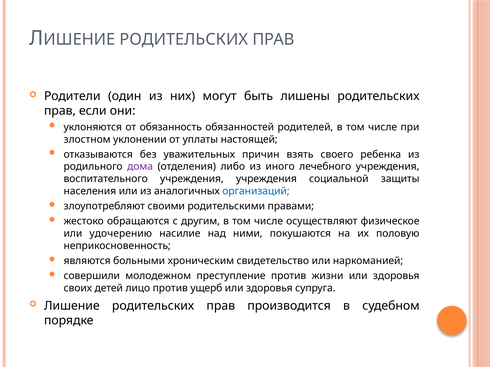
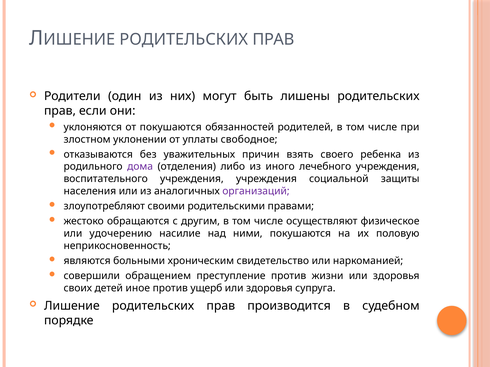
от обязанность: обязанность -> покушаются (171, 127)
настоящей: настоящей -> свободное (249, 140)
организаций colour: blue -> purple (256, 191)
молодежном: молодежном -> обращением (158, 276)
лицо: лицо -> иное (138, 289)
